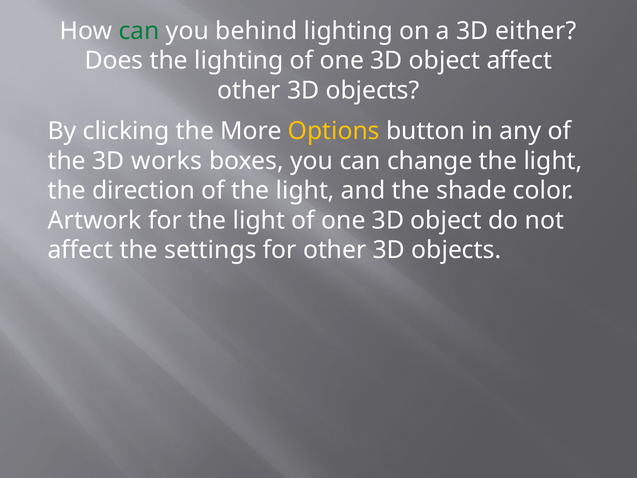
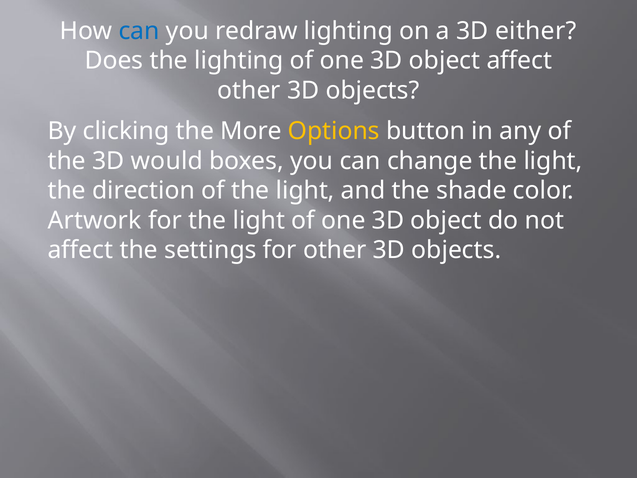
can colour: green -> blue (139, 31)
behind: behind -> redraw (256, 31)
works: works -> would (167, 161)
